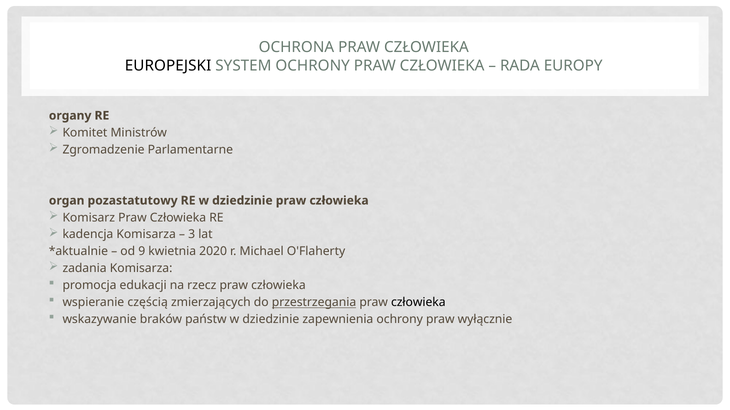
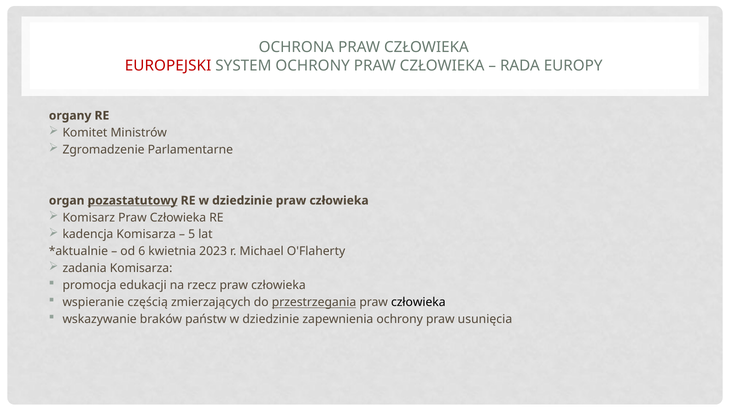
EUROPEJSKI colour: black -> red (168, 66)
pozastatutowy underline: none -> present (133, 201)
3: 3 -> 5 (192, 235)
9: 9 -> 6 (142, 252)
2020: 2020 -> 2023 (213, 252)
wyłącznie: wyłącznie -> usunięcia (485, 320)
